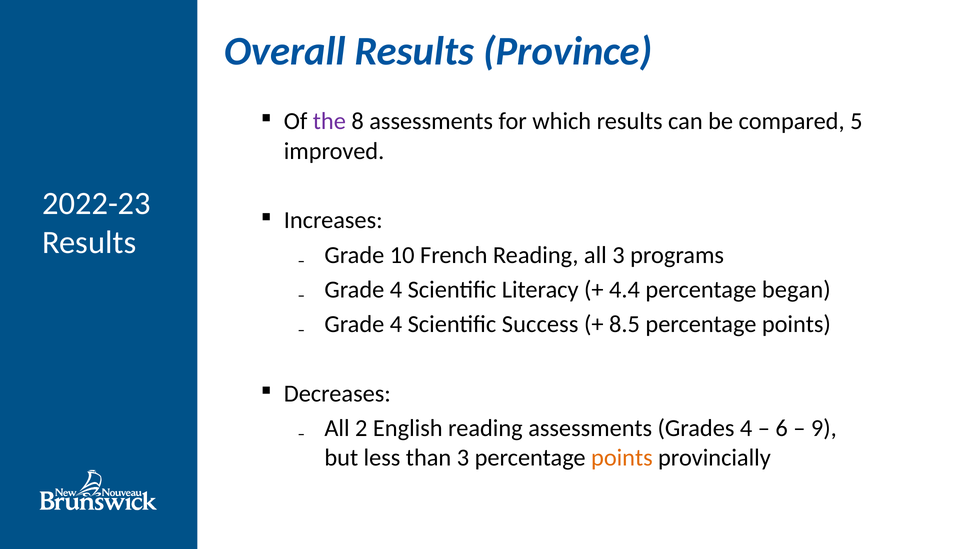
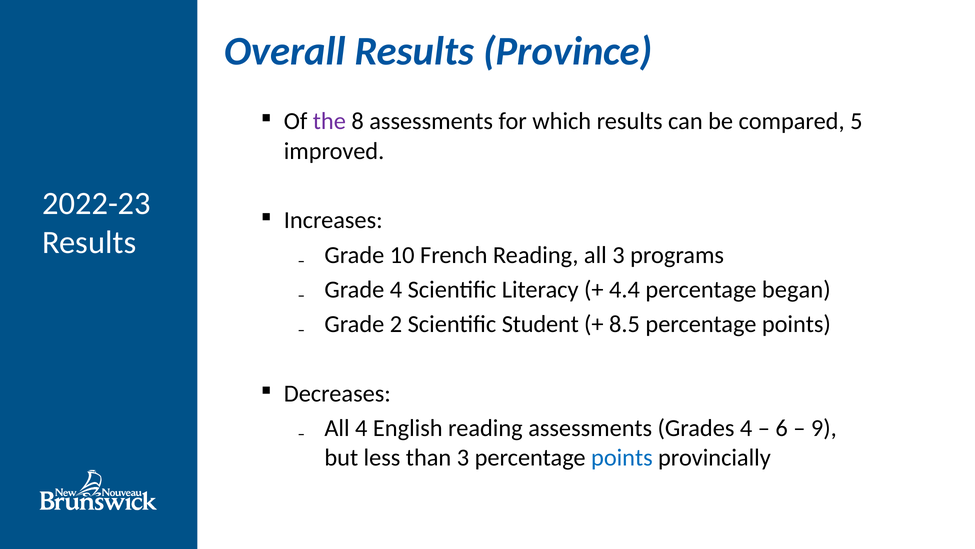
4: 4 -> 2 (396, 324)
Success: Success -> Student (540, 324)
All 2: 2 -> 4 (361, 428)
points colour: orange -> blue (622, 457)
